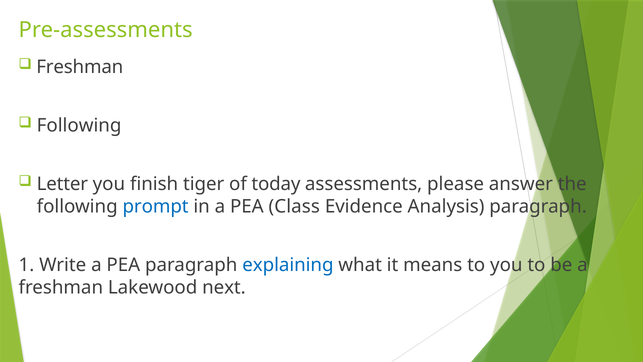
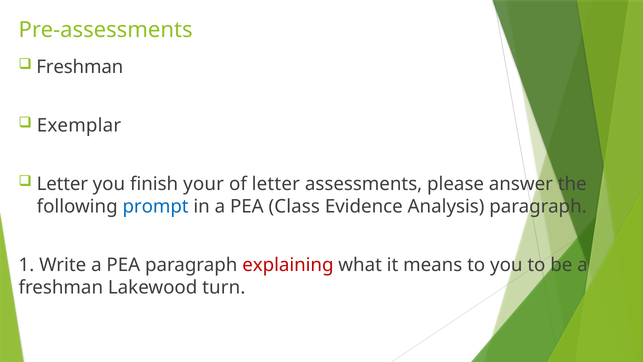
Following: Following -> Exemplar (79, 125)
tiger: tiger -> your (204, 184)
of today: today -> letter (276, 184)
explaining colour: blue -> red (288, 265)
next: next -> turn (224, 287)
